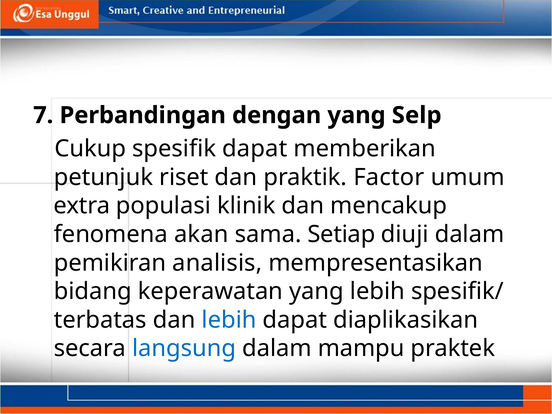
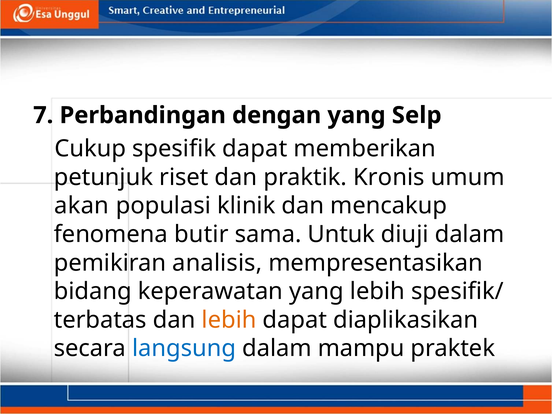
Factor: Factor -> Kronis (389, 177)
extra: extra -> akan (82, 206)
akan: akan -> butir (201, 234)
Setiap: Setiap -> Untuk (341, 234)
lebih colour: blue -> orange (229, 320)
